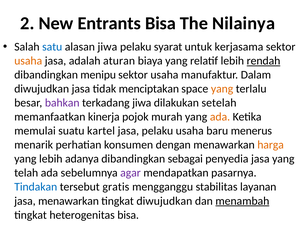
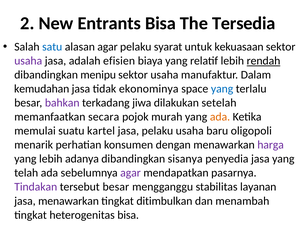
Nilainya: Nilainya -> Tersedia (244, 23)
alasan jiwa: jiwa -> agar (108, 47)
kerjasama: kerjasama -> kekuasaan (239, 47)
usaha colour: orange -> purple (28, 61)
aturan: aturan -> efisien (119, 61)
diwujudkan: diwujudkan -> kemudahan (42, 89)
menciptakan: menciptakan -> ekonominya (149, 89)
yang colour: orange -> blue (222, 89)
kinerja: kinerja -> secara (104, 117)
menerus: menerus -> oligopoli (251, 131)
harga colour: orange -> purple (271, 145)
sebagai: sebagai -> sisanya (185, 159)
Tindakan colour: blue -> purple (36, 187)
tersebut gratis: gratis -> besar (116, 187)
tingkat diwujudkan: diwujudkan -> ditimbulkan (164, 201)
menambah underline: present -> none (242, 201)
